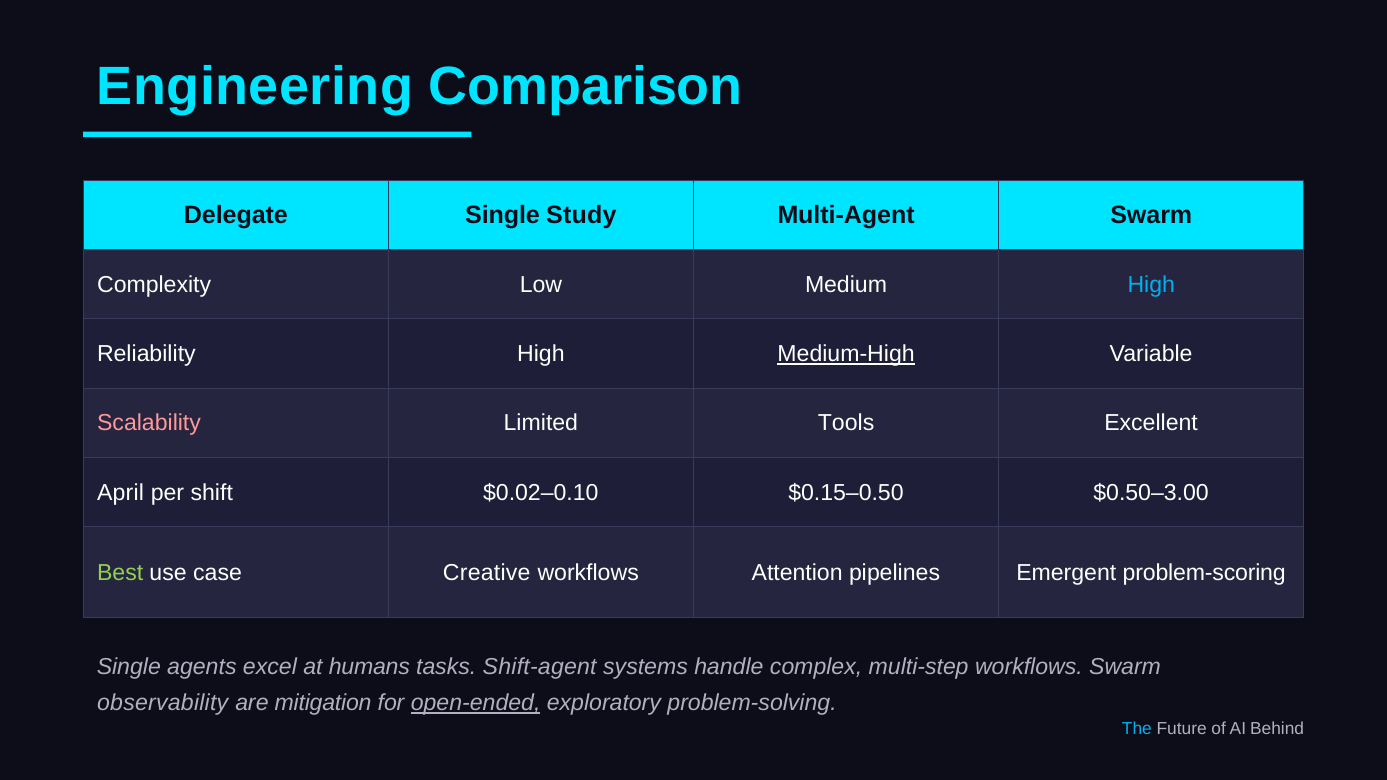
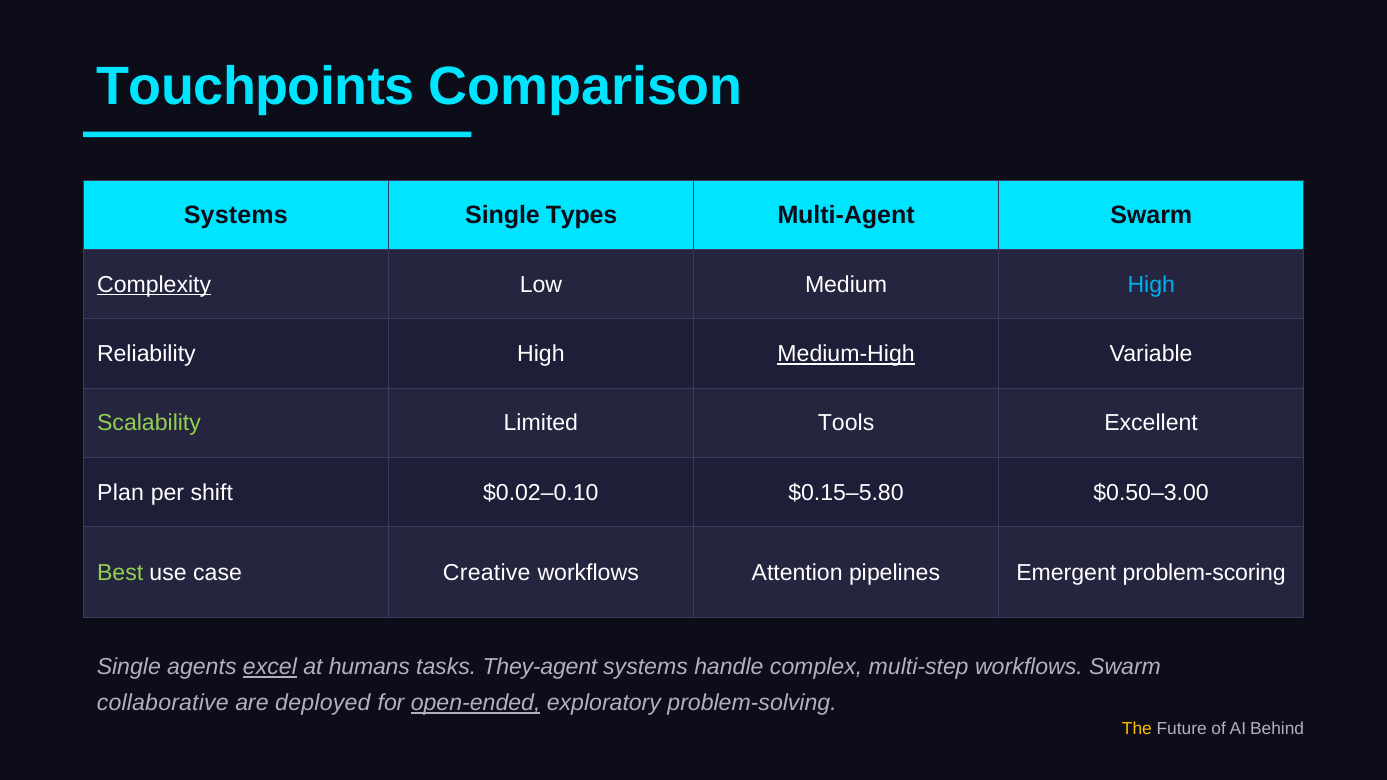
Engineering: Engineering -> Touchpoints (256, 87)
Delegate: Delegate -> Systems (236, 215)
Study: Study -> Types (582, 215)
Complexity underline: none -> present (154, 285)
Scalability colour: pink -> light green (149, 423)
April: April -> Plan (121, 493)
$0.15–0.50: $0.15–0.50 -> $0.15–5.80 (846, 493)
excel underline: none -> present (270, 667)
Shift-agent: Shift-agent -> They-agent (540, 667)
observability: observability -> collaborative (163, 703)
mitigation: mitigation -> deployed (323, 703)
The colour: light blue -> yellow (1137, 729)
